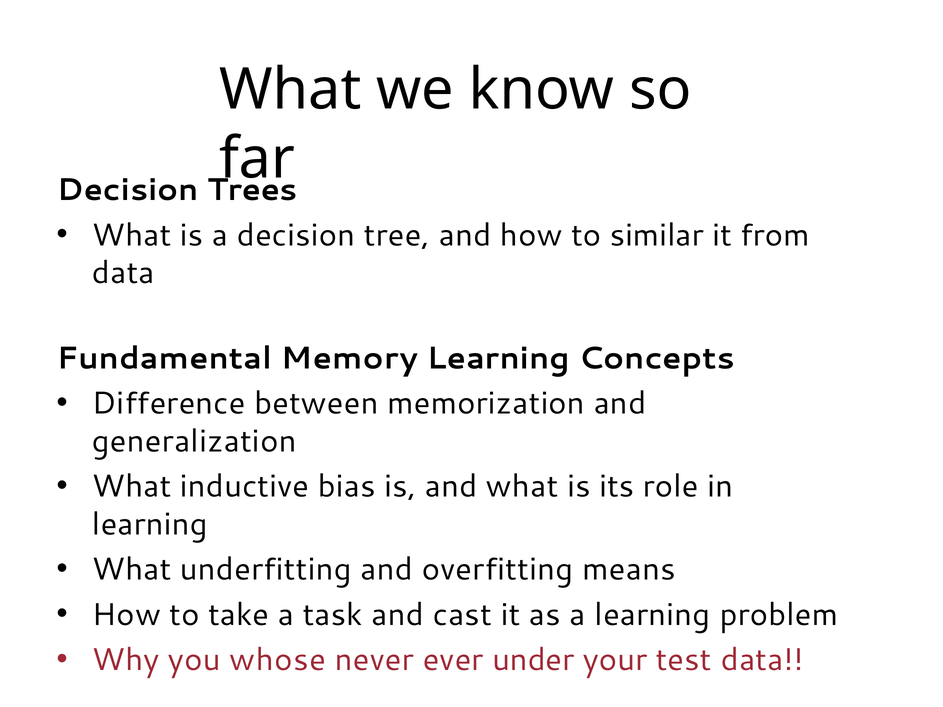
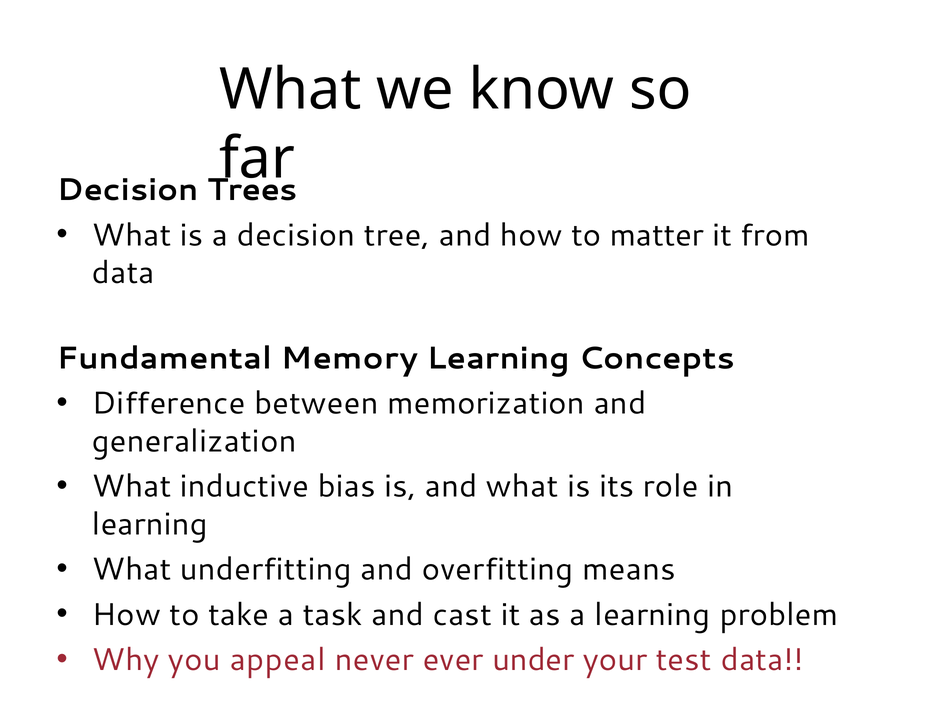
similar: similar -> matter (657, 235)
whose: whose -> appeal (278, 660)
